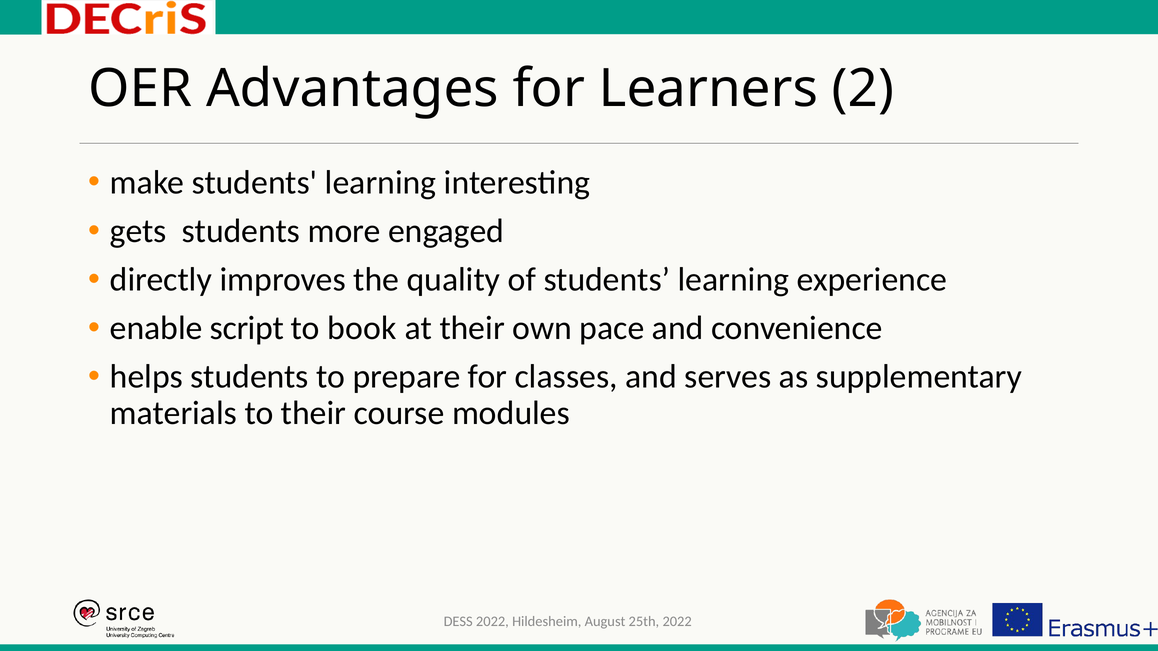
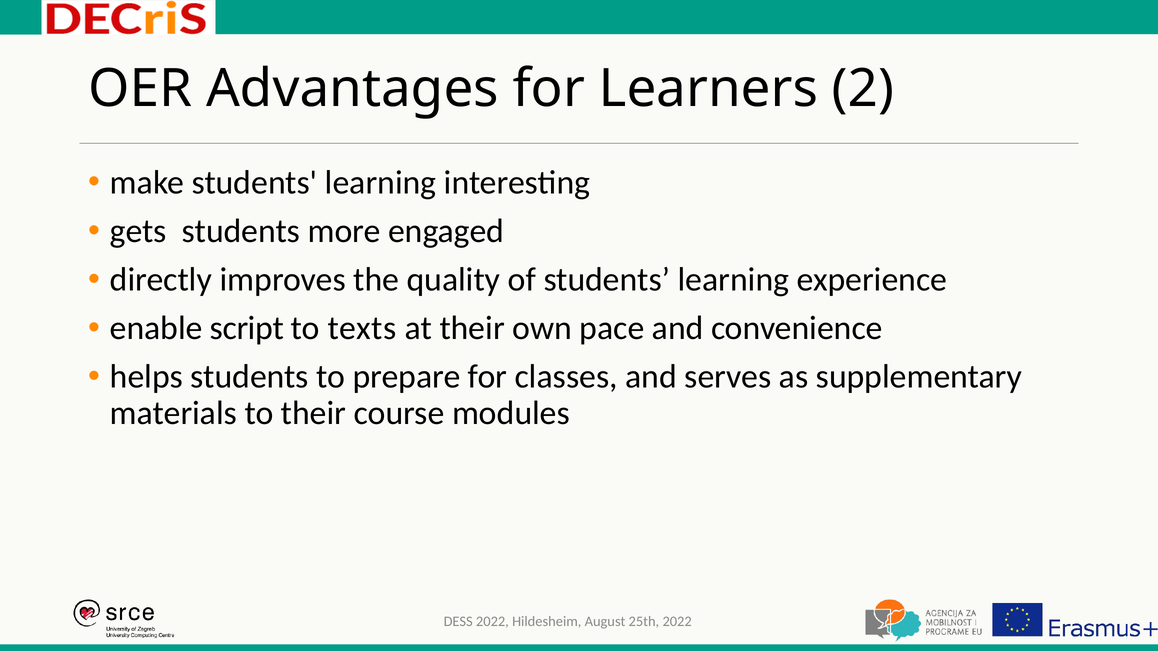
book: book -> texts (362, 328)
